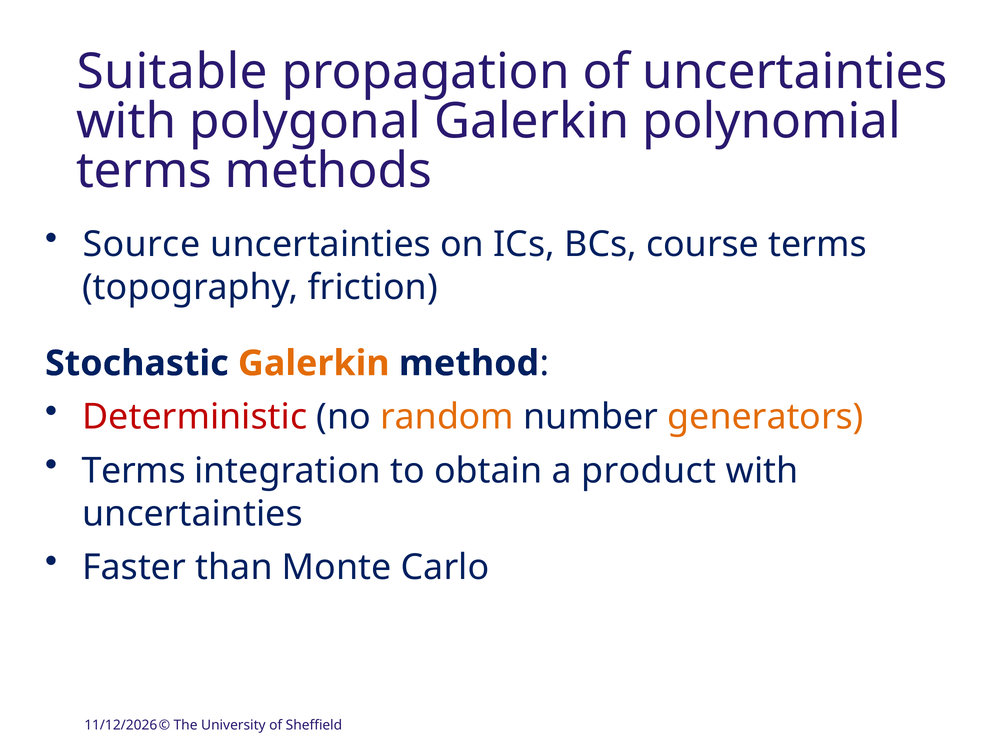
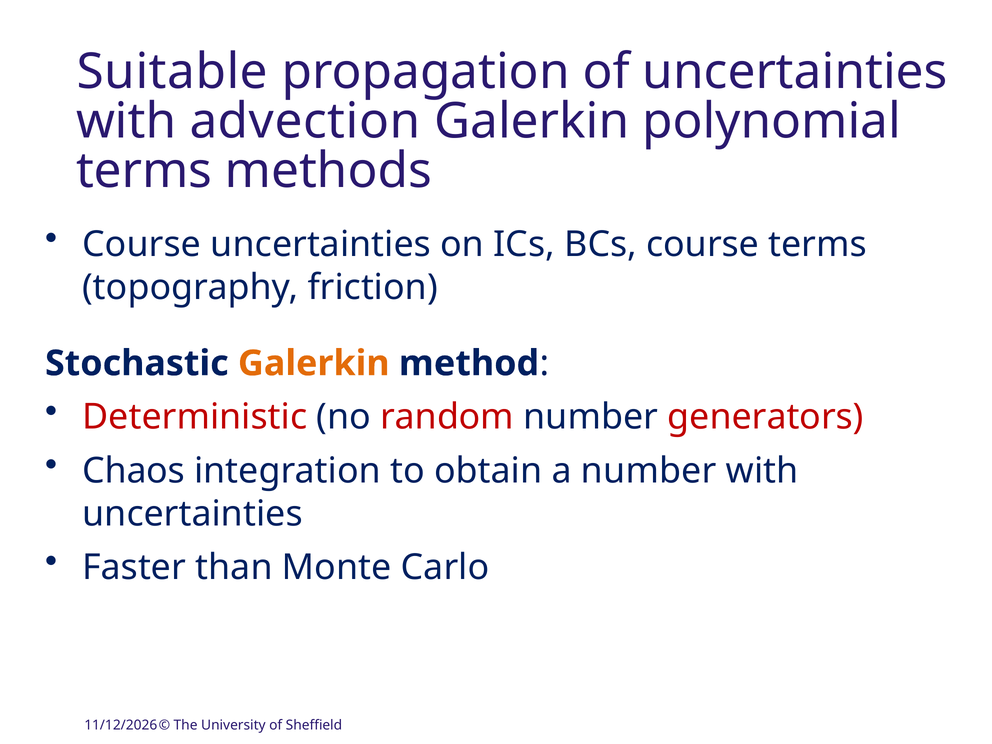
polygonal: polygonal -> advection (305, 121)
Source: Source -> Course (142, 244)
random colour: orange -> red (447, 417)
generators colour: orange -> red (766, 417)
Terms: Terms -> Chaos (134, 471)
a product: product -> number (649, 471)
